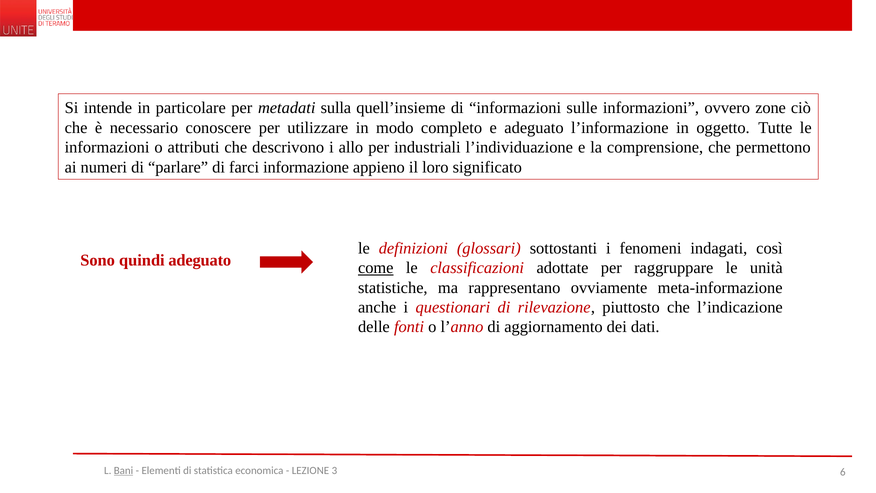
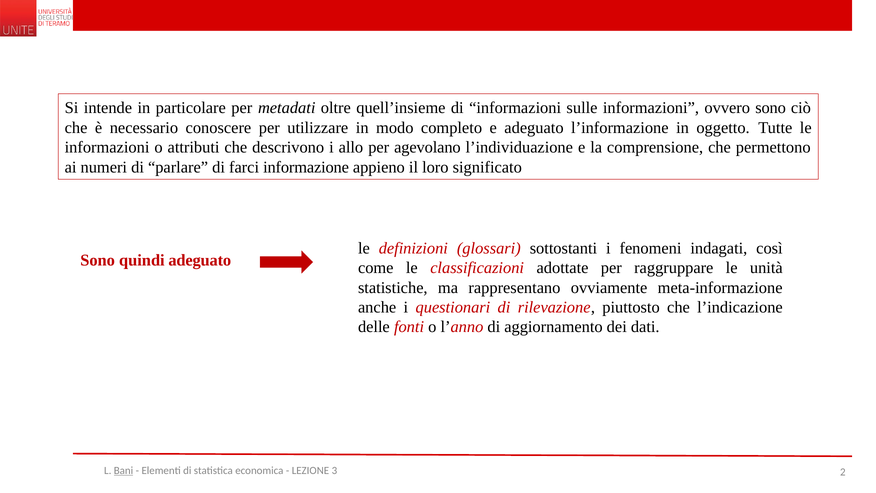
sulla: sulla -> oltre (336, 108)
ovvero zone: zone -> sono (771, 108)
industriali: industriali -> agevolano (427, 147)
come underline: present -> none (376, 268)
6: 6 -> 2 (843, 472)
